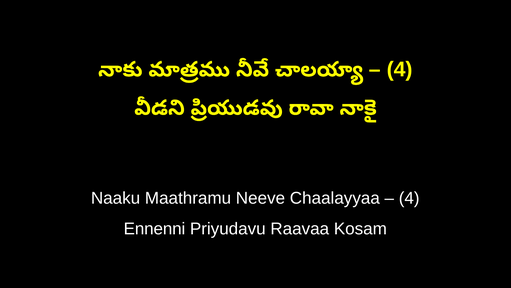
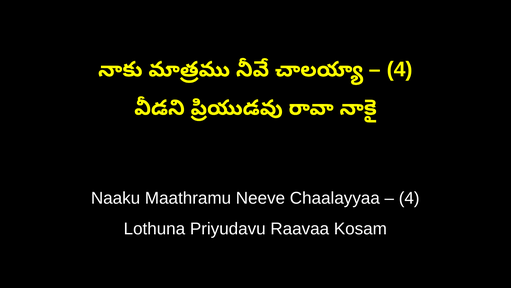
Ennenni: Ennenni -> Lothuna (154, 229)
